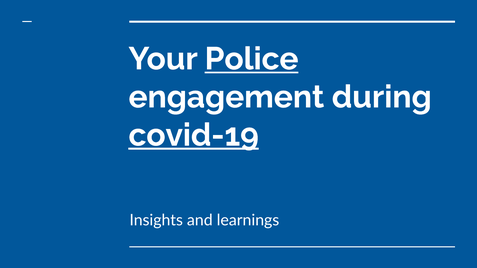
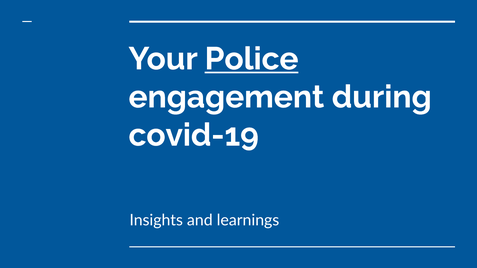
covid-19 underline: present -> none (194, 135)
